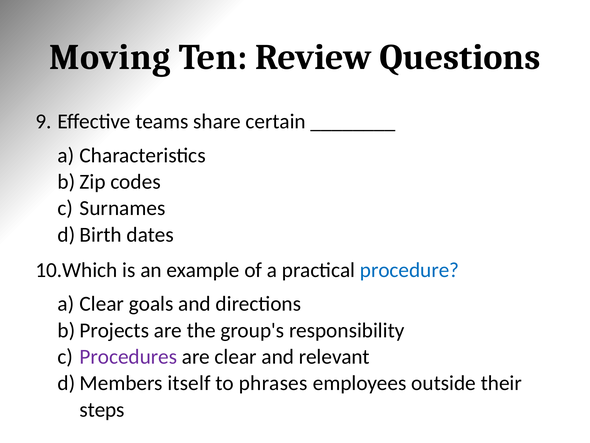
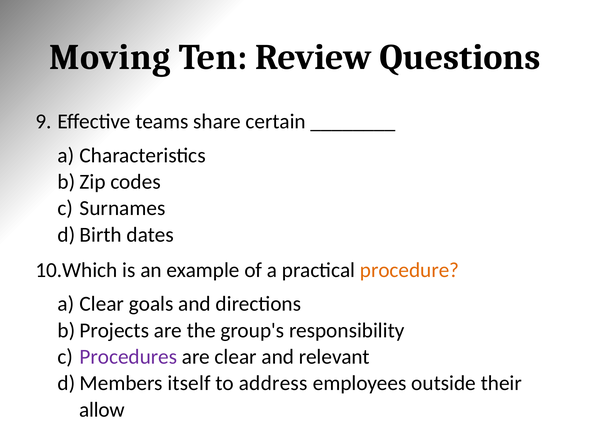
procedure colour: blue -> orange (410, 270)
phrases: phrases -> address (273, 383)
steps: steps -> allow (102, 409)
